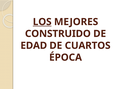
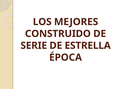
LOS underline: present -> none (42, 22)
EDAD: EDAD -> SERIE (34, 46)
CUARTOS: CUARTOS -> ESTRELLA (88, 46)
